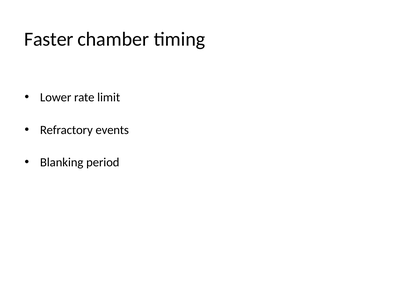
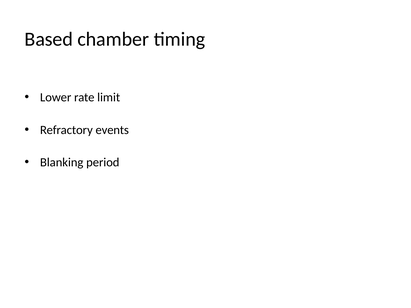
Faster: Faster -> Based (49, 39)
